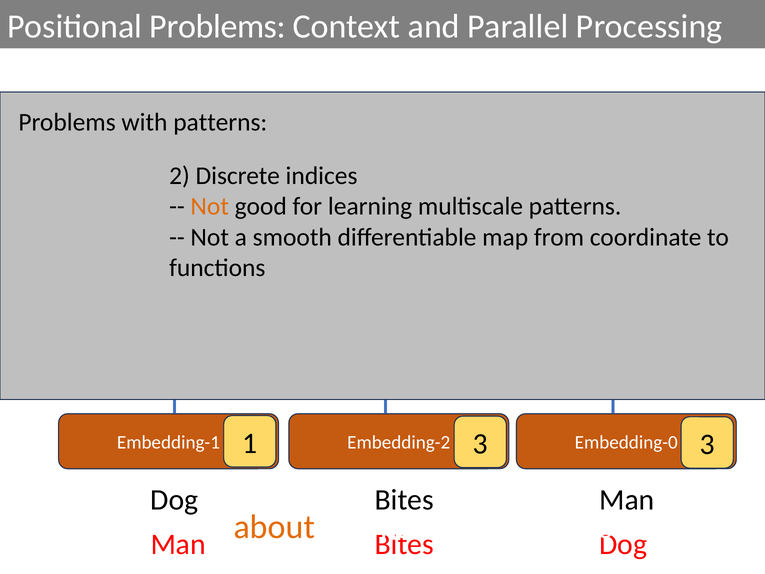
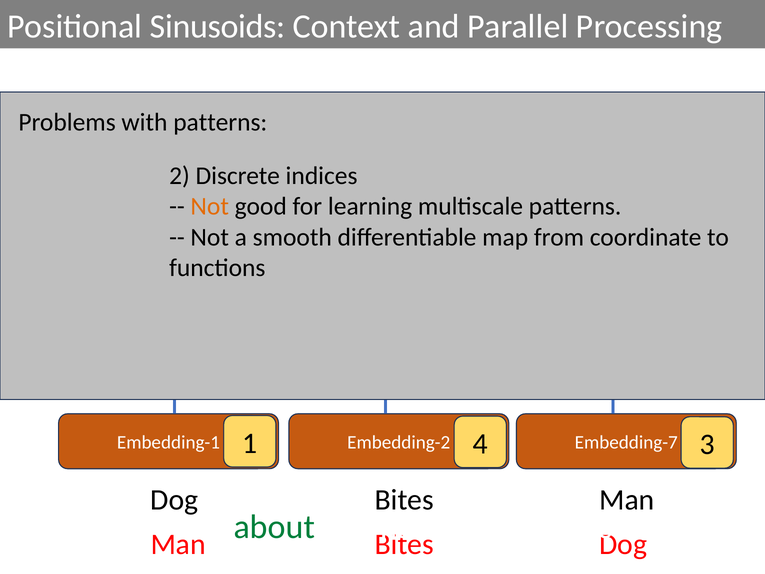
Positional Problems: Problems -> Sinusoids (218, 27)
1 3: 3 -> 4 (480, 444)
Embedding-0: Embedding-0 -> Embedding-7 (626, 442)
about colour: orange -> green (274, 527)
